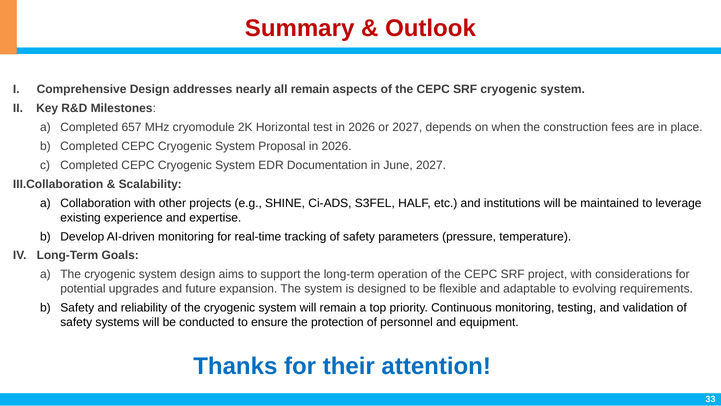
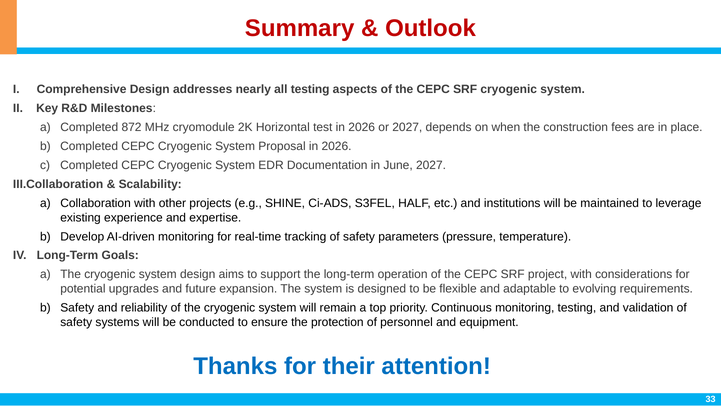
all remain: remain -> testing (310, 89)
657: 657 -> 872 (132, 127)
